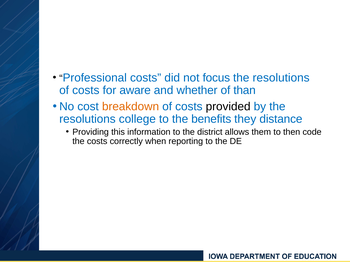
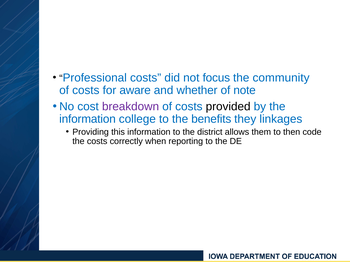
resolutions: resolutions -> community (281, 78)
than: than -> note (245, 90)
breakdown colour: orange -> purple (131, 107)
resolutions: resolutions -> information (87, 119)
distance: distance -> linkages (281, 119)
